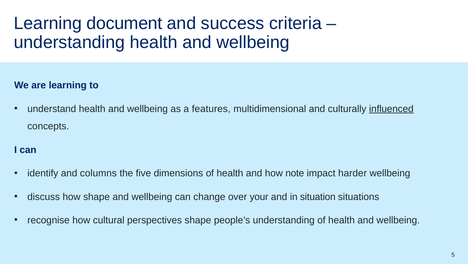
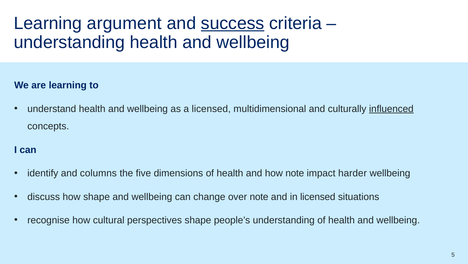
document: document -> argument (124, 23)
success underline: none -> present (233, 23)
a features: features -> licensed (211, 108)
over your: your -> note (259, 196)
in situation: situation -> licensed (318, 196)
